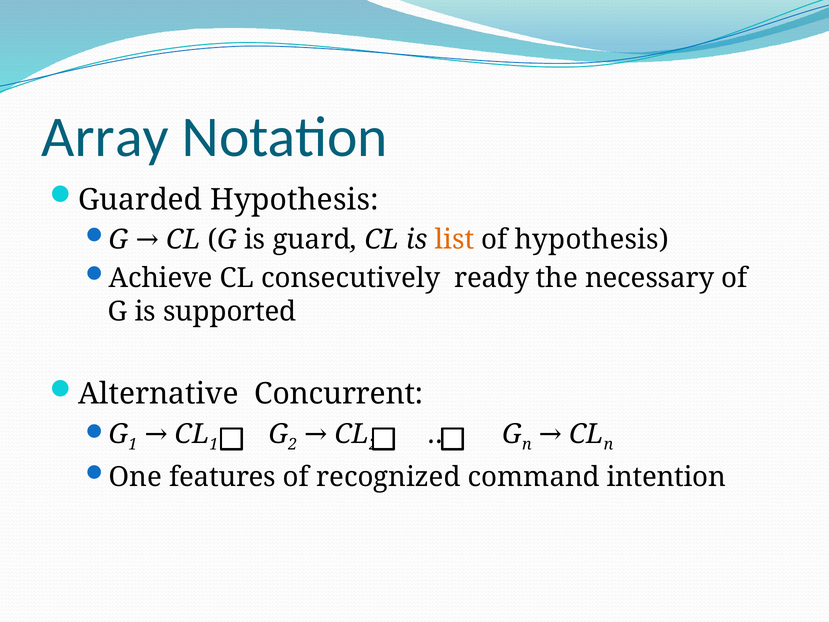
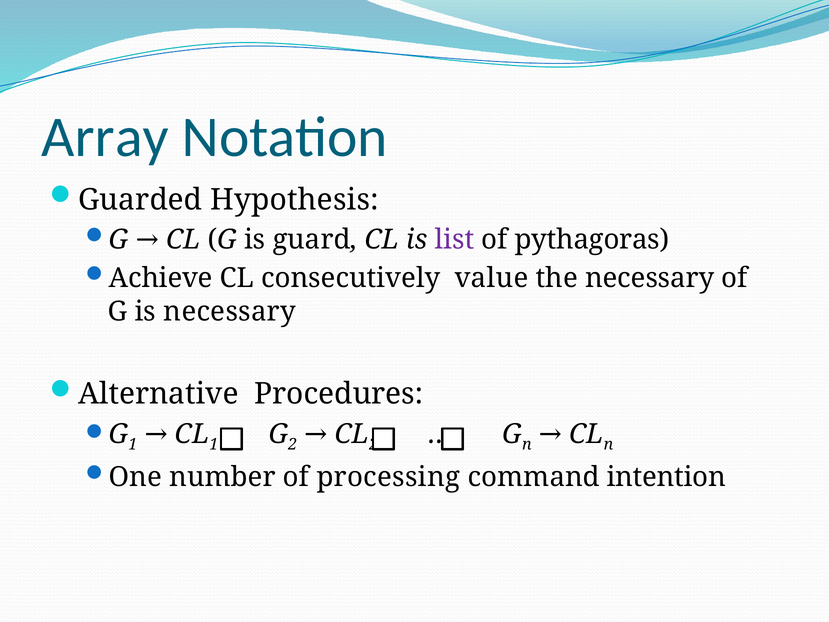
list colour: orange -> purple (454, 240)
of hypothesis: hypothesis -> pythagoras (592, 240)
ready: ready -> value (492, 278)
is supported: supported -> necessary (230, 311)
Concurrent: Concurrent -> Procedures (339, 394)
features: features -> number (222, 477)
recognized: recognized -> processing (388, 477)
